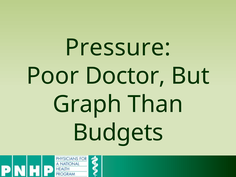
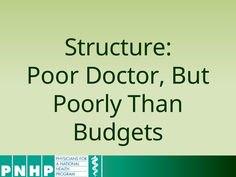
Pressure: Pressure -> Structure (118, 48)
Graph: Graph -> Poorly (87, 104)
